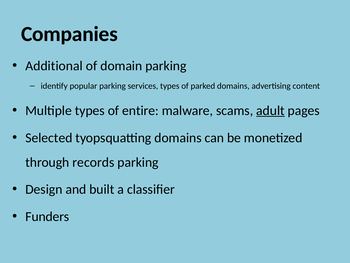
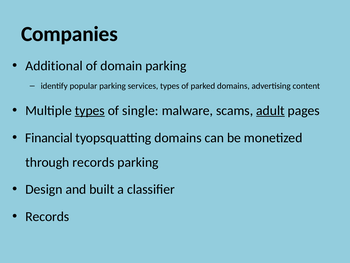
types underline: none -> present (90, 110)
entire: entire -> single (140, 110)
Selected: Selected -> Financial (49, 138)
Funders: Funders -> Records (47, 216)
